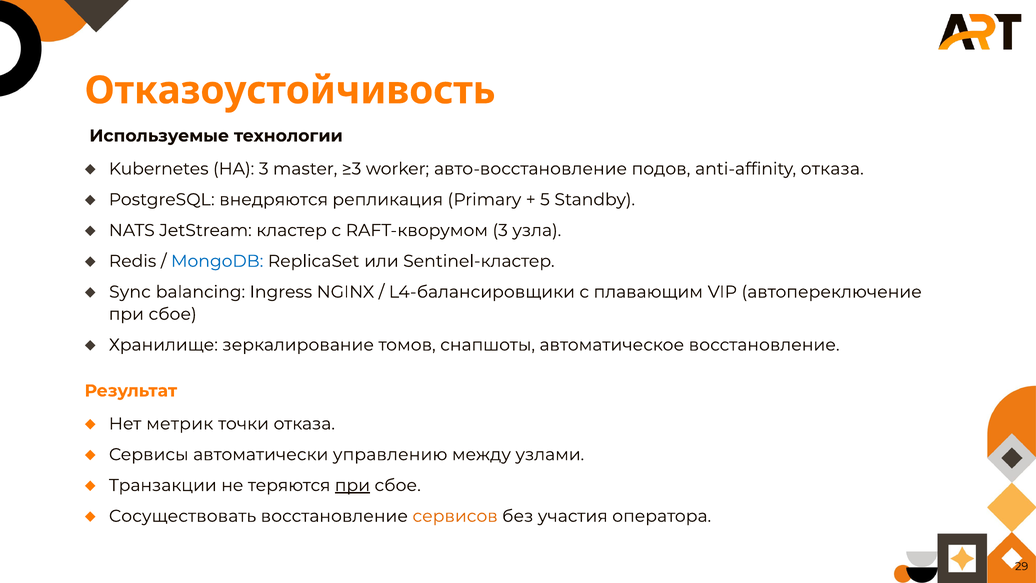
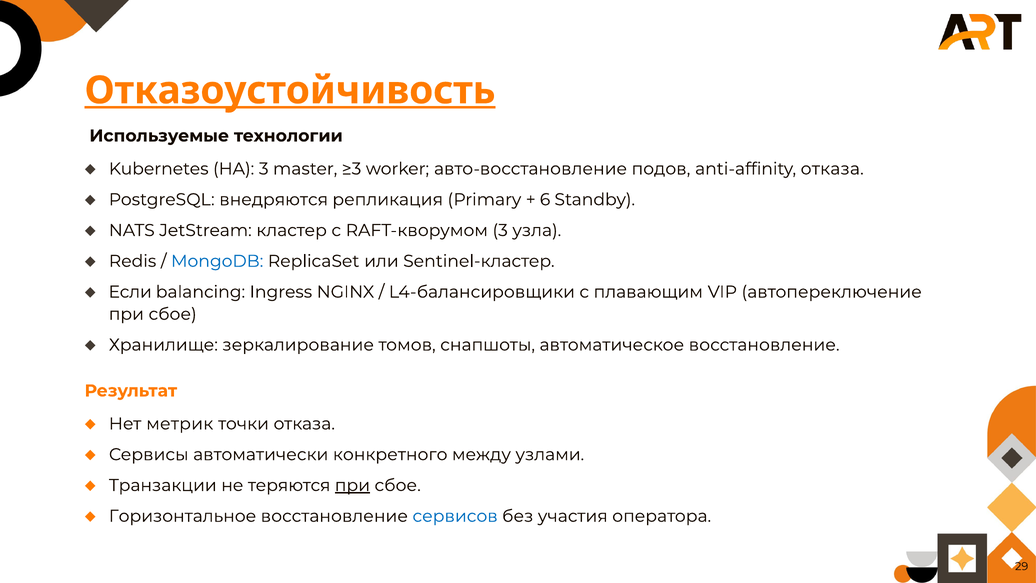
Отказоустойчивость underline: none -> present (290, 90)
5: 5 -> 6 (545, 200)
Sync: Sync -> Если (130, 292)
управлению: управлению -> конкретного (390, 454)
Сосуществовать: Сосуществовать -> Горизонтальное (183, 516)
сервисов colour: orange -> blue (455, 516)
